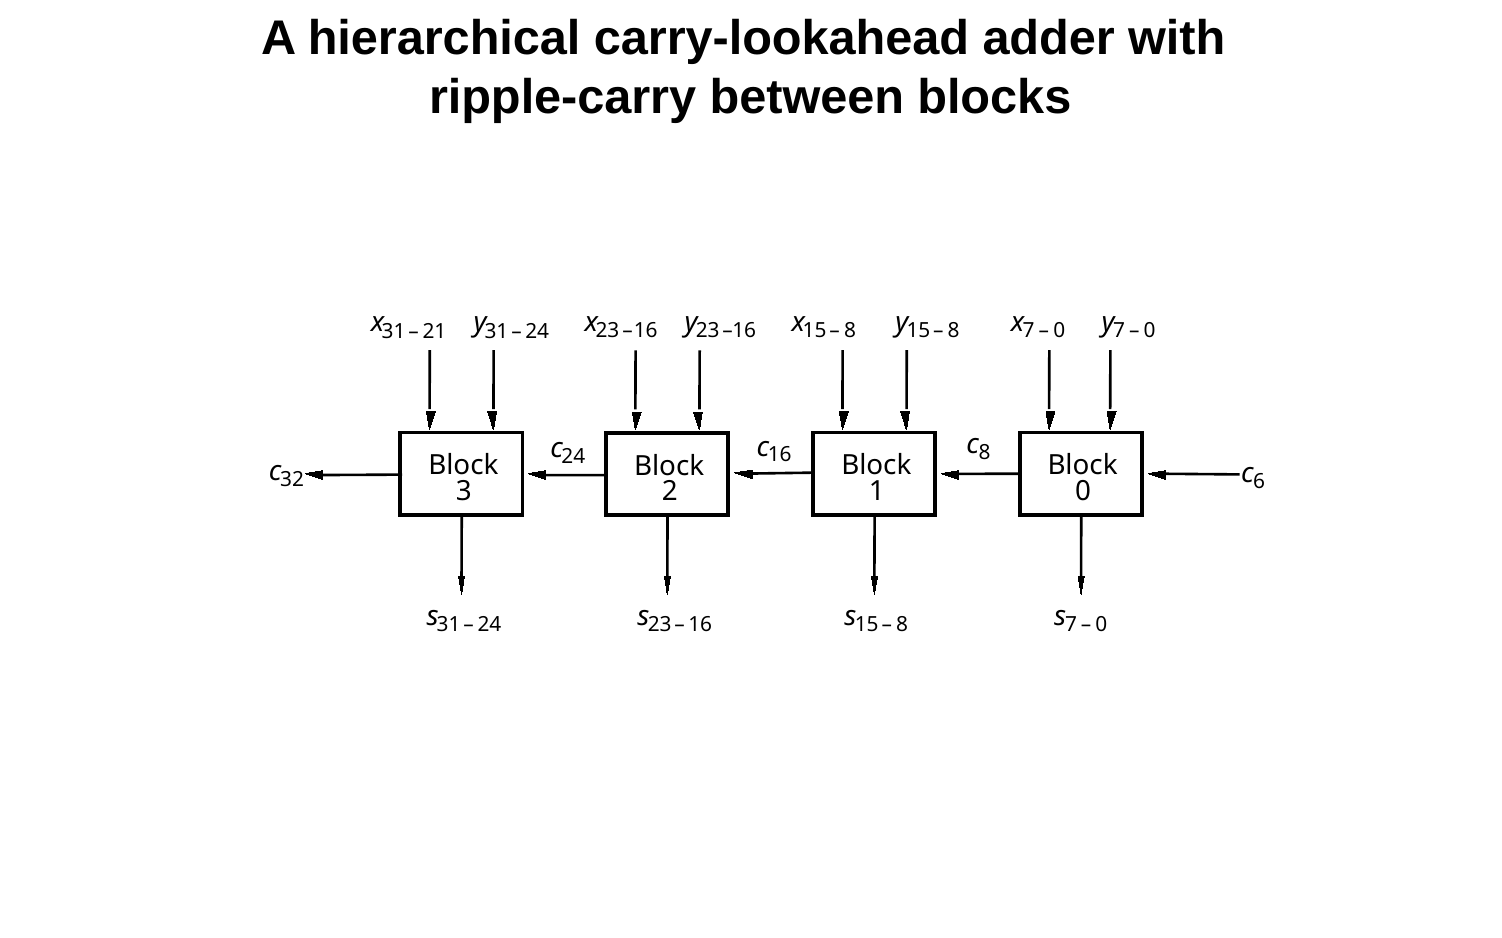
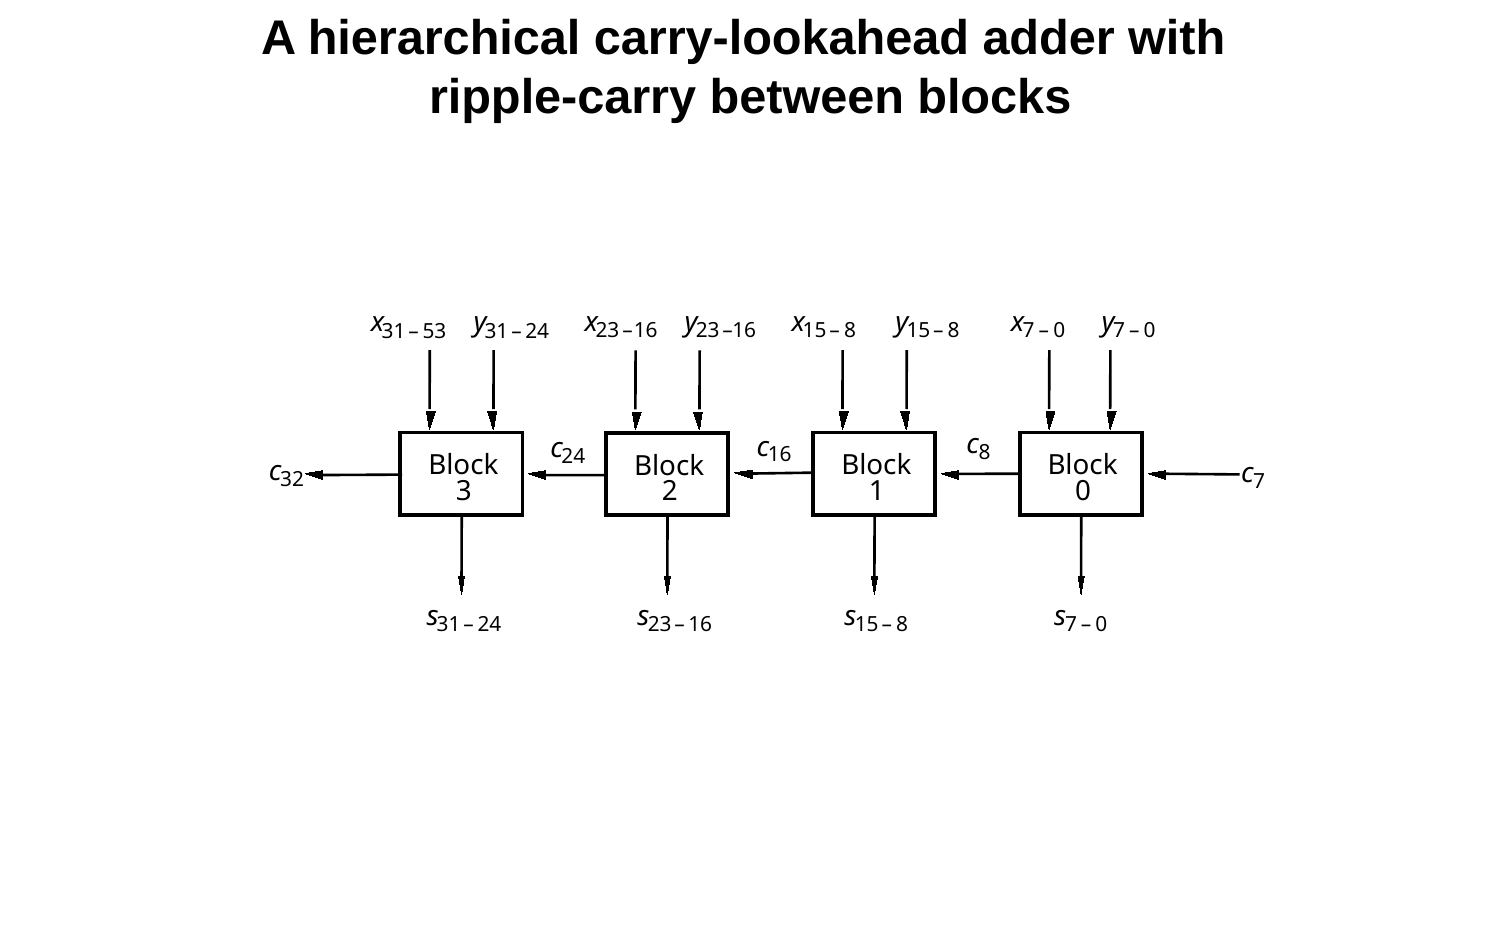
21: 21 -> 53 (434, 331)
c 6: 6 -> 7 (1259, 482)
